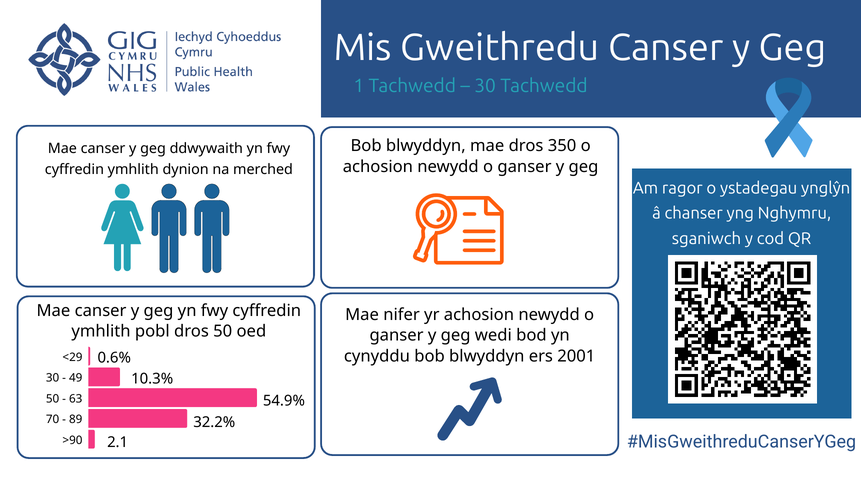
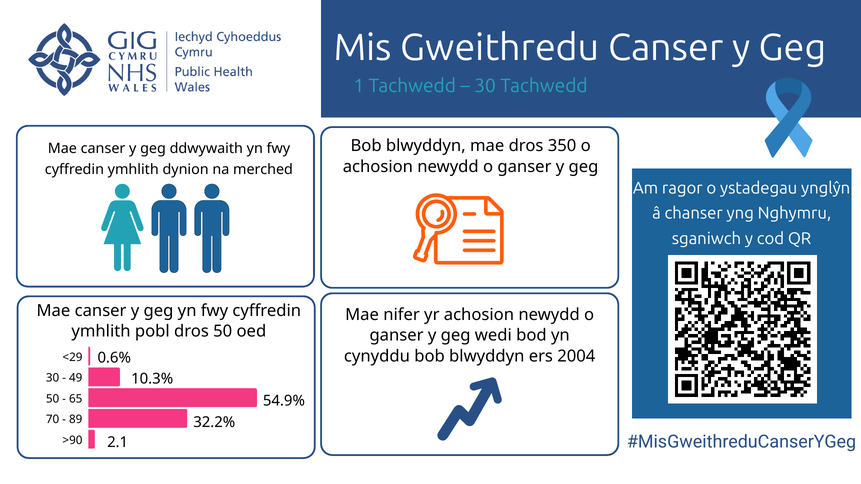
2001: 2001 -> 2004 (576, 356)
63: 63 -> 65 (76, 399)
